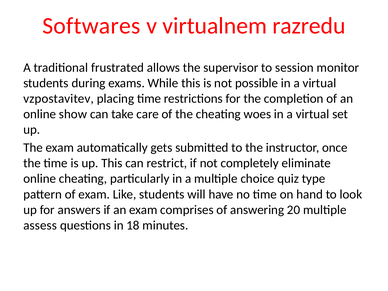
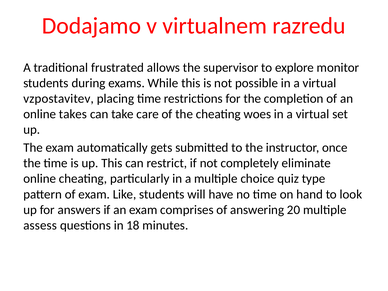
Softwares: Softwares -> Dodajamo (91, 26)
session: session -> explore (295, 67)
show: show -> takes (73, 114)
